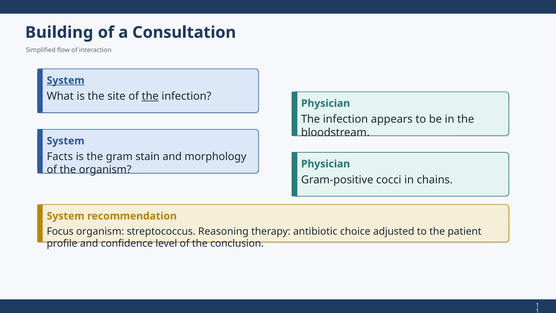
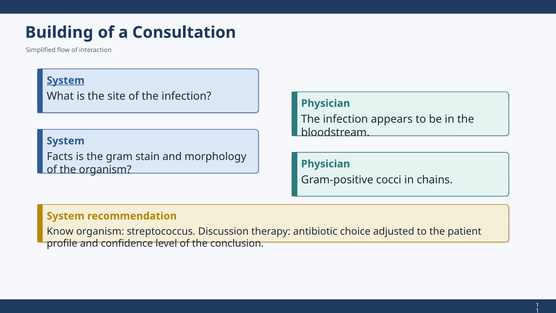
the underline: present -> none (150, 96)
Focus: Focus -> Know (60, 231)
Reasoning: Reasoning -> Discussion (223, 231)
